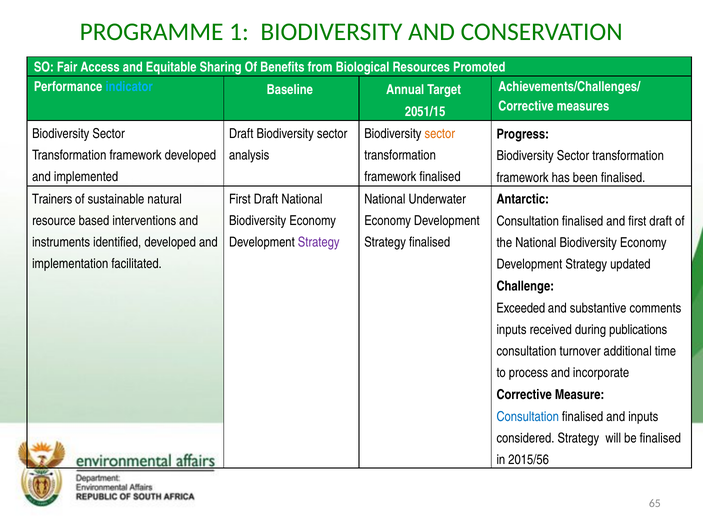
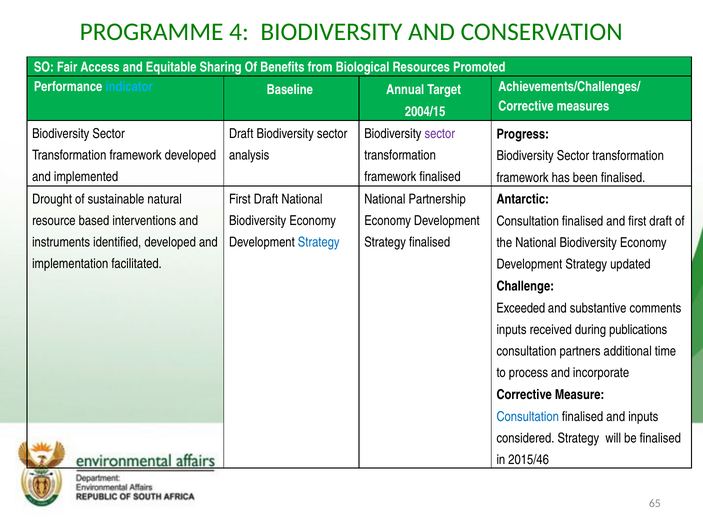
1: 1 -> 4 (239, 32)
2051/15: 2051/15 -> 2004/15 (425, 112)
sector colour: orange -> purple (440, 134)
Trainers: Trainers -> Drought (52, 199)
Underwater: Underwater -> Partnership (437, 199)
Strategy colour: purple -> blue (319, 242)
turnover: turnover -> partners (580, 351)
2015/56: 2015/56 -> 2015/46 (529, 460)
